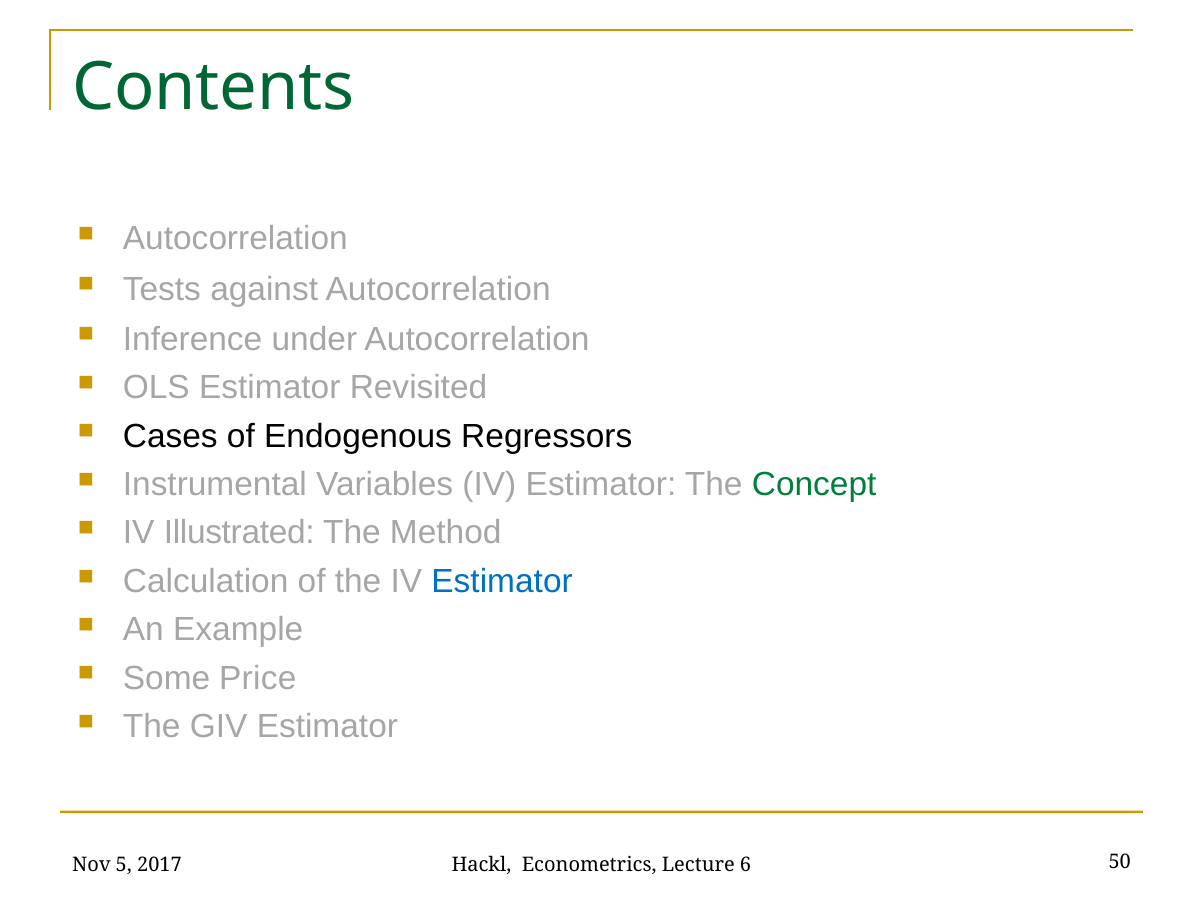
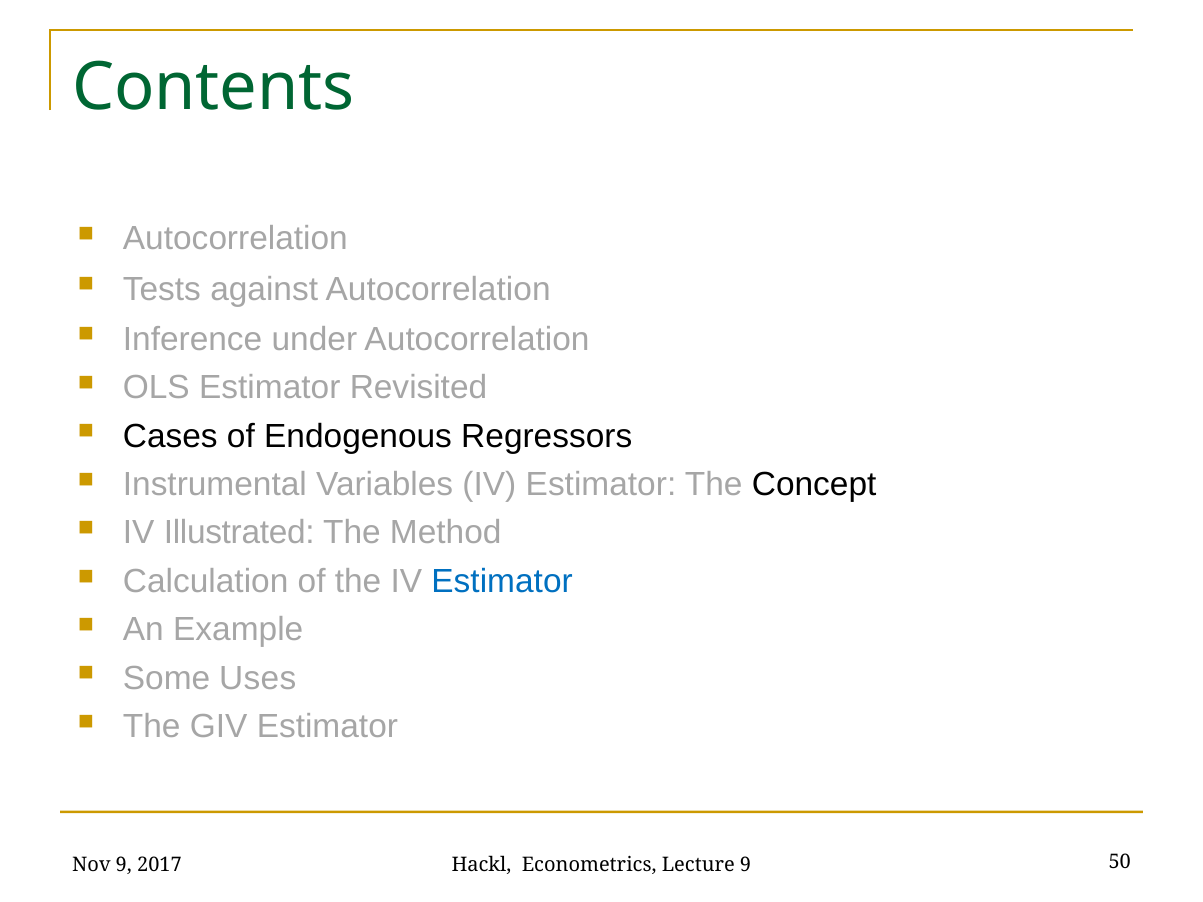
Concept colour: green -> black (814, 485)
Price: Price -> Uses (258, 678)
Nov 5: 5 -> 9 (124, 865)
Lecture 6: 6 -> 9 (745, 866)
